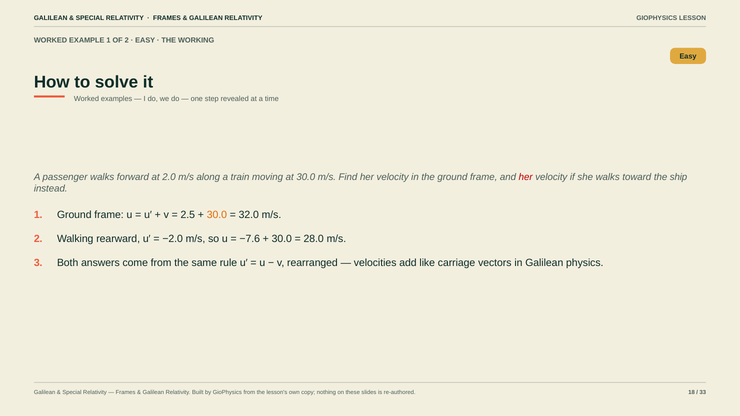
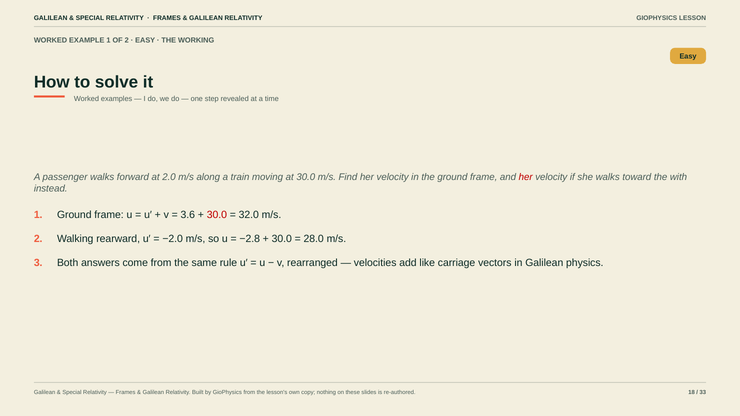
ship: ship -> with (678, 177)
2.5: 2.5 -> 3.6 (188, 215)
30.0 colour: orange -> red (217, 215)
−7.6: −7.6 -> −2.8 (250, 239)
